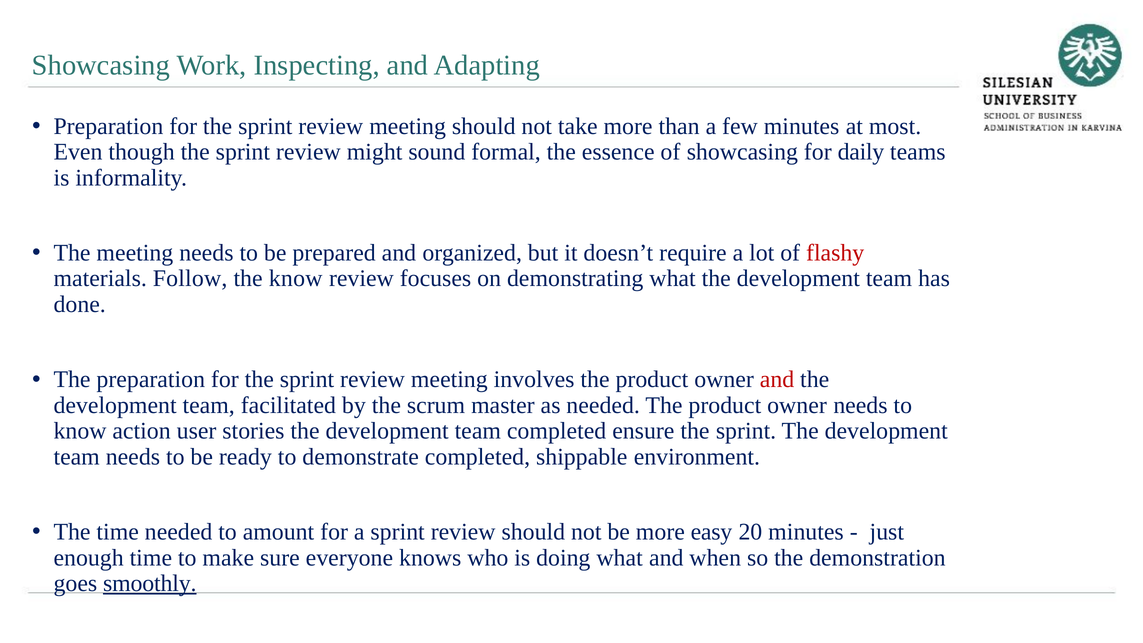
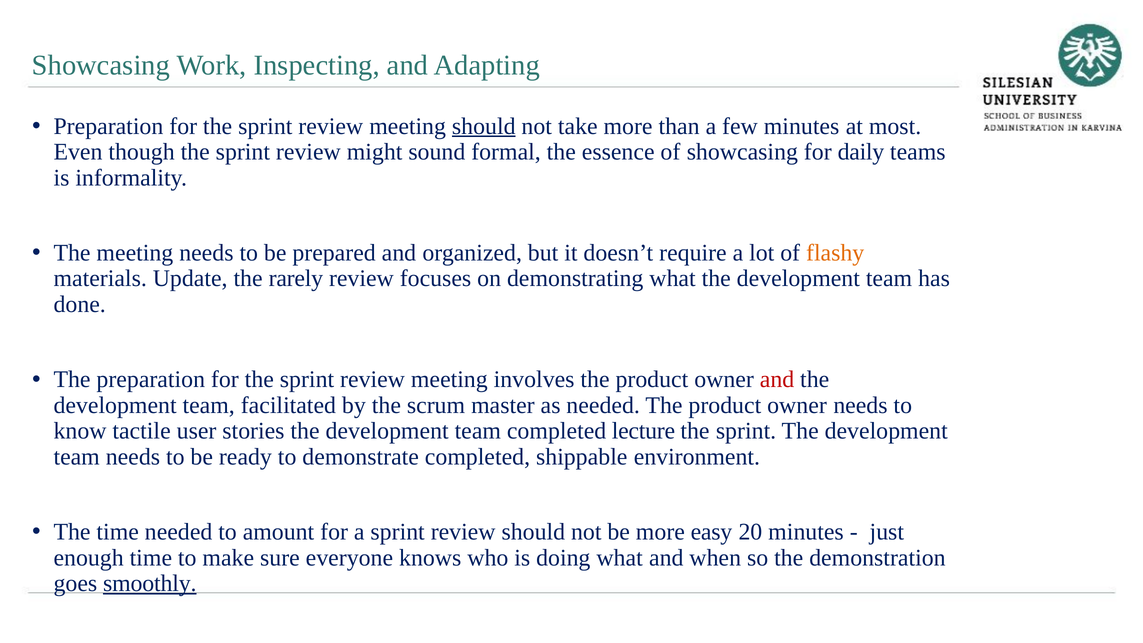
should underline: none -> present (484, 126)
flashy colour: red -> orange (835, 253)
Follow: Follow -> Update (190, 279)
the know: know -> rarely (296, 279)
action: action -> tactile (142, 431)
ensure: ensure -> lecture (643, 431)
